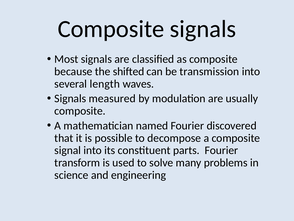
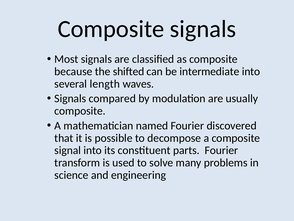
transmission: transmission -> intermediate (209, 71)
measured: measured -> compared (112, 98)
